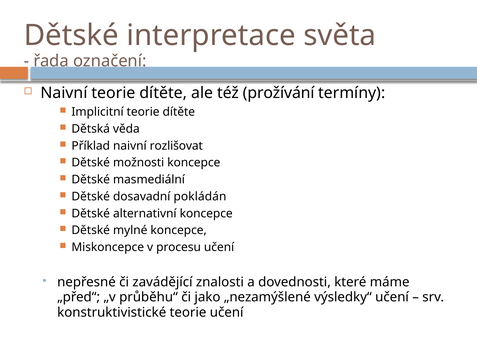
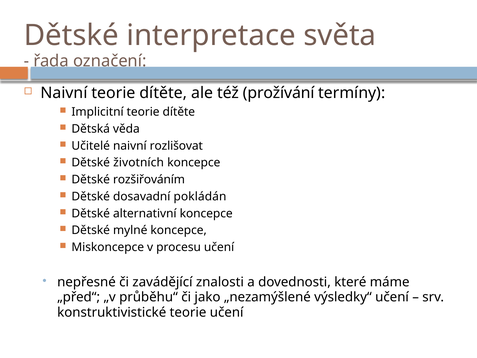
Příklad: Příklad -> Učitelé (91, 146)
možnosti: možnosti -> životních (139, 163)
masmediální: masmediální -> rozšiřováním (149, 179)
